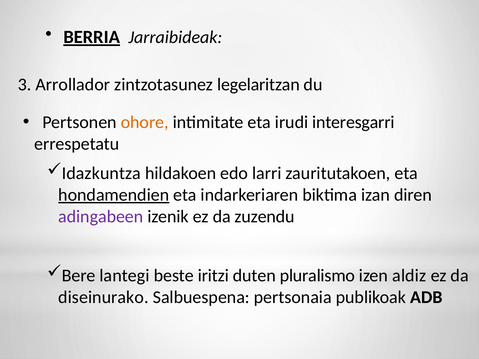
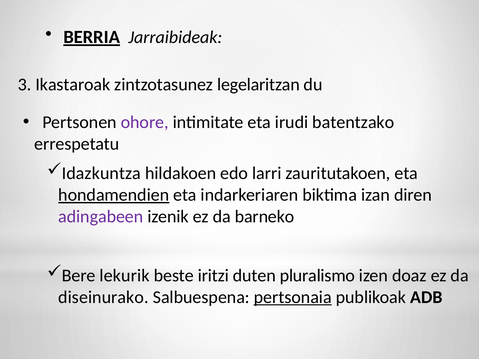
Arrollador: Arrollador -> Ikastaroak (73, 85)
ohore colour: orange -> purple (145, 122)
interesgarri: interesgarri -> batentzako (353, 122)
zuzendu: zuzendu -> barneko (265, 217)
lantegi: lantegi -> lekurik (124, 276)
aldiz: aldiz -> doaz (409, 276)
pertsonaia underline: none -> present (293, 297)
